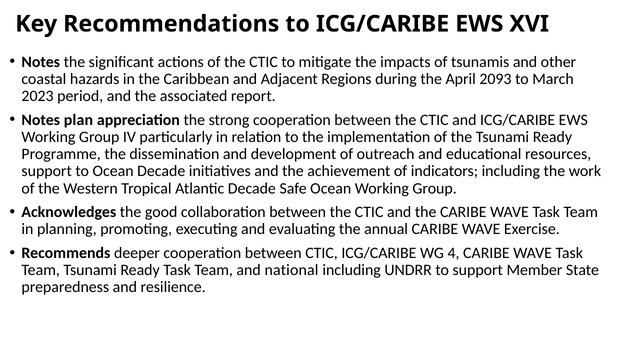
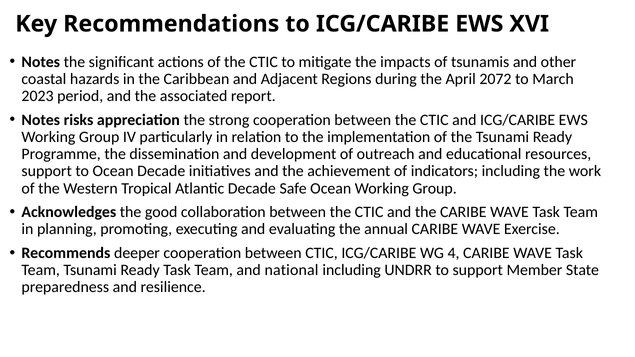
2093: 2093 -> 2072 (495, 79)
plan: plan -> risks (79, 120)
